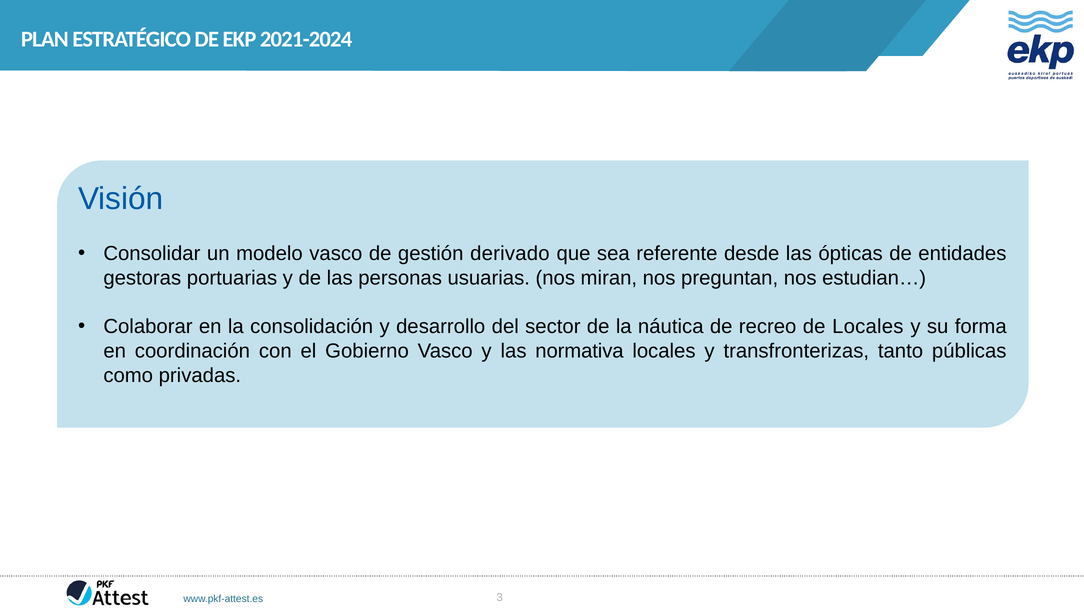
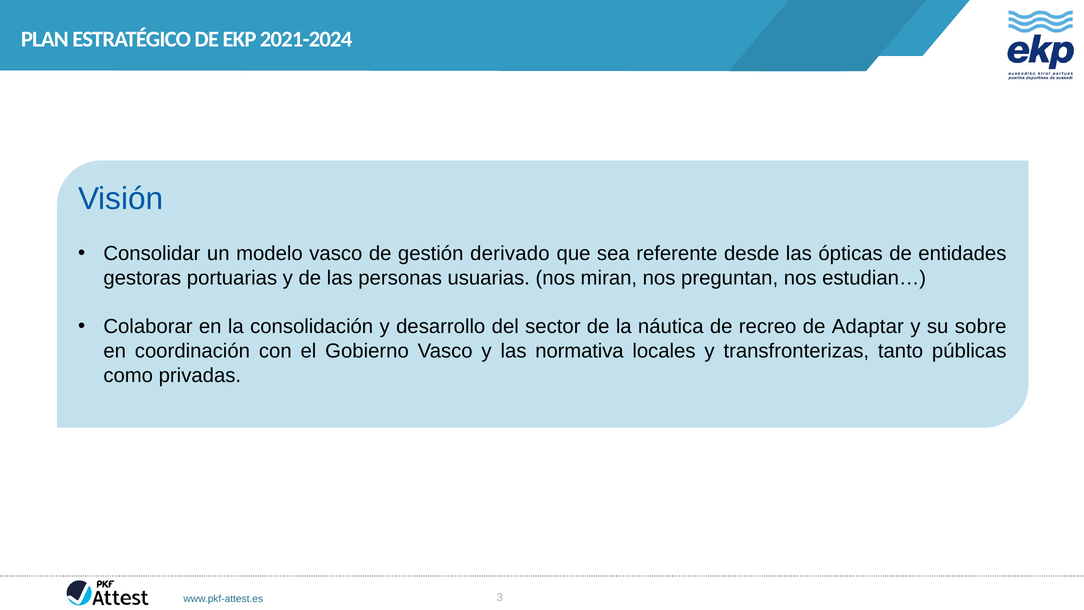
de Locales: Locales -> Adaptar (868, 327)
forma: forma -> sobre (981, 327)
